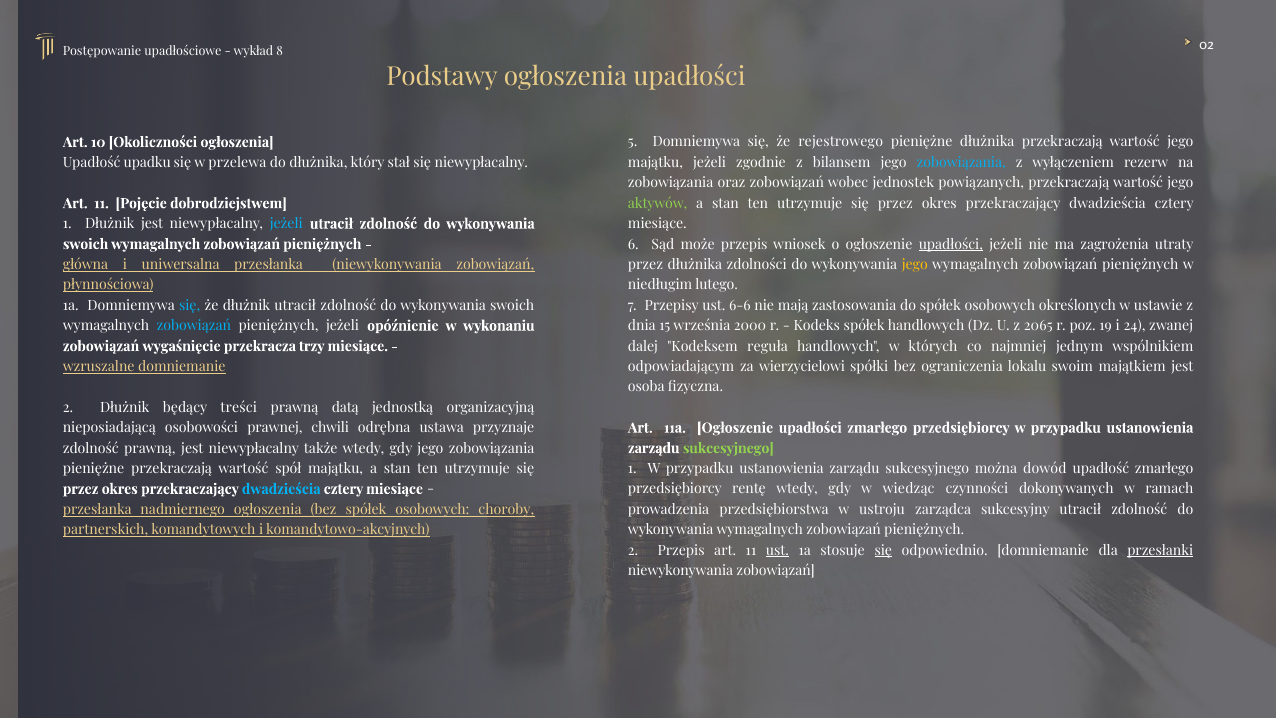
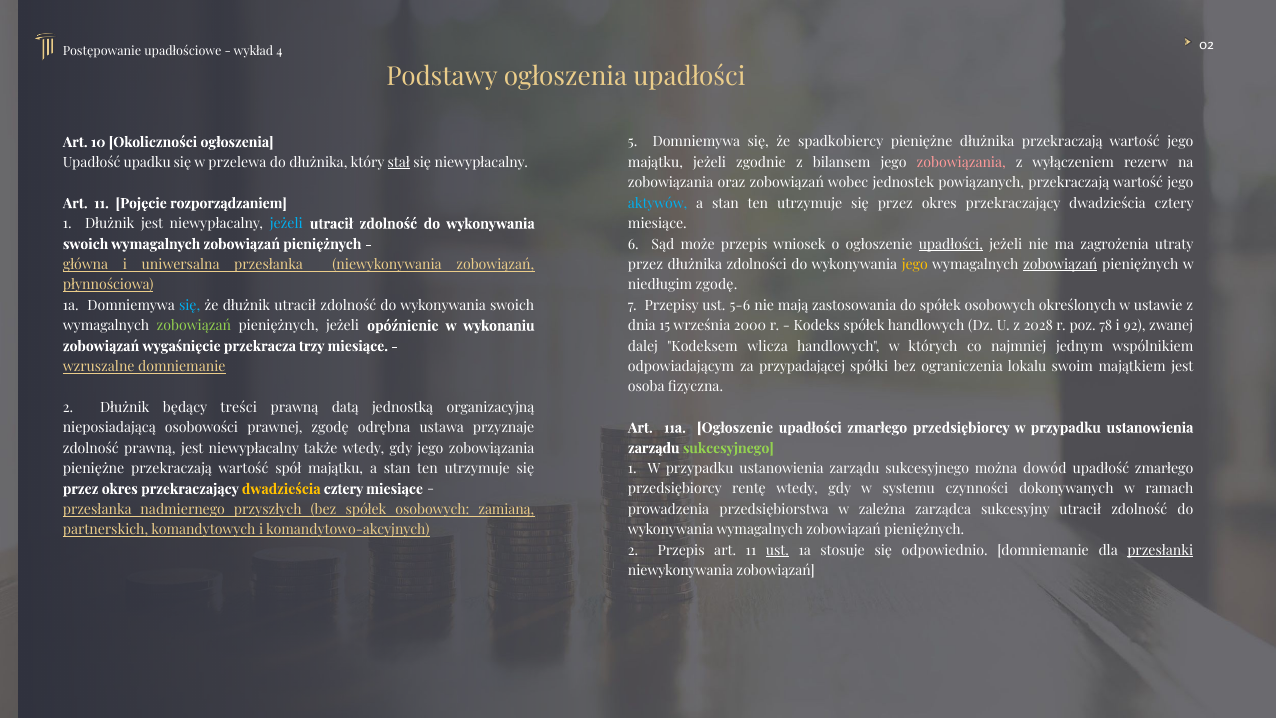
8: 8 -> 4 (280, 52)
rejestrowego: rejestrowego -> spadkobiercy (841, 142)
stał underline: none -> present (399, 163)
zobowiązania colour: light blue -> pink (961, 163)
dobrodziejstwem: dobrodziejstwem -> rozporządzaniem (228, 203)
aktywów colour: light green -> light blue (658, 203)
zobowiązań underline: none -> present (1060, 265)
niedługim lutego: lutego -> zgodę (717, 285)
6-6: 6-6 -> 5-6 (740, 305)
zobowiązań colour: light blue -> light green (194, 326)
2065: 2065 -> 2028 (1038, 326)
19: 19 -> 78 (1106, 326)
24: 24 -> 92 (1135, 326)
reguła: reguła -> wlicza (768, 346)
wierzycielowi: wierzycielowi -> przypadającej (802, 367)
prawnej chwili: chwili -> zgodę (330, 428)
dwadzieścia colour: light blue -> yellow (281, 489)
wiedząc: wiedząc -> systemu (909, 489)
nadmiernego ogłoszenia: ogłoszenia -> przyszłych (268, 509)
choroby: choroby -> zamianą (506, 509)
ustroju: ustroju -> zależna (882, 509)
się underline: present -> none (883, 550)
